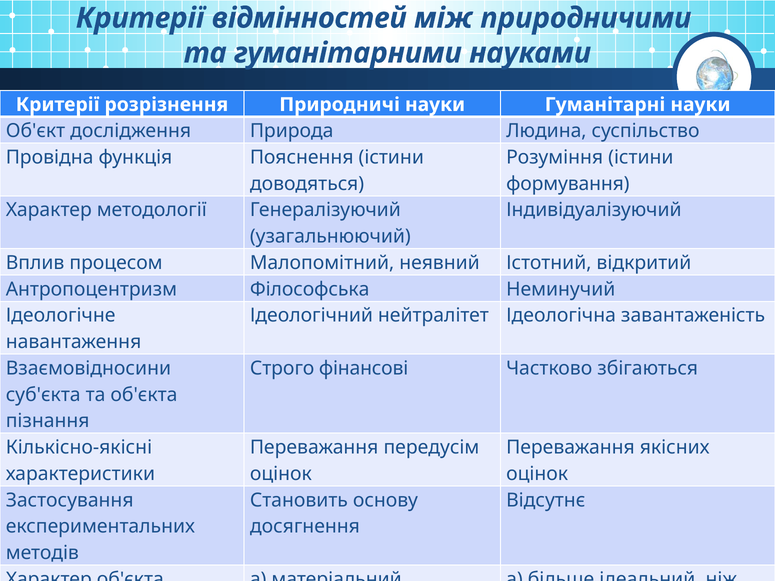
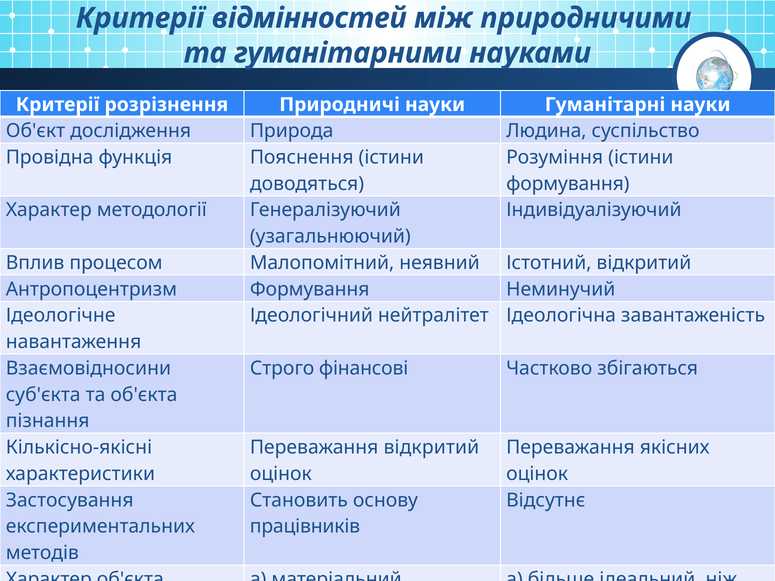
Антропоцентризм Філософська: Філософська -> Формування (310, 289)
Переважання передусім: передусім -> відкритий (431, 448)
досягнення: досягнення -> працівників (305, 527)
